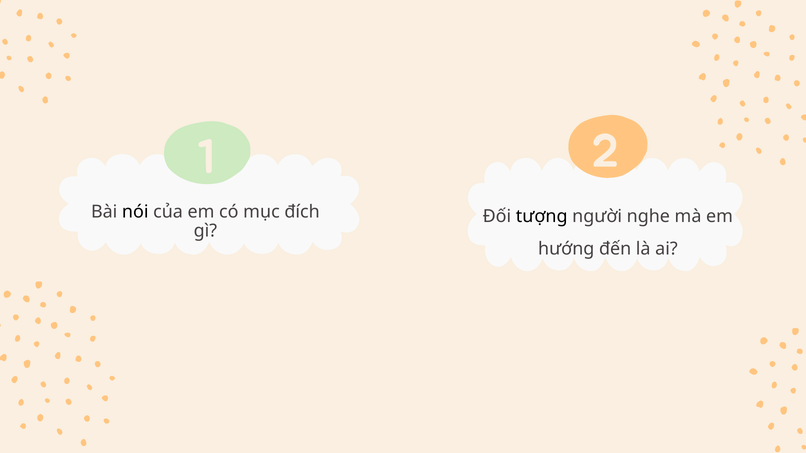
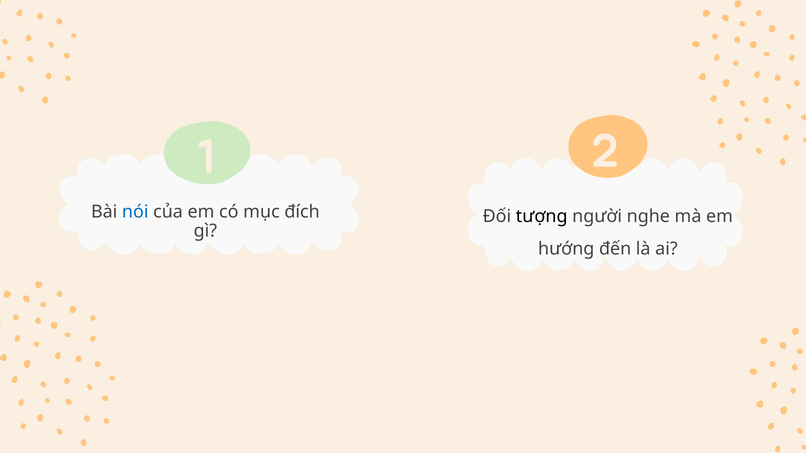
nói colour: black -> blue (135, 212)
